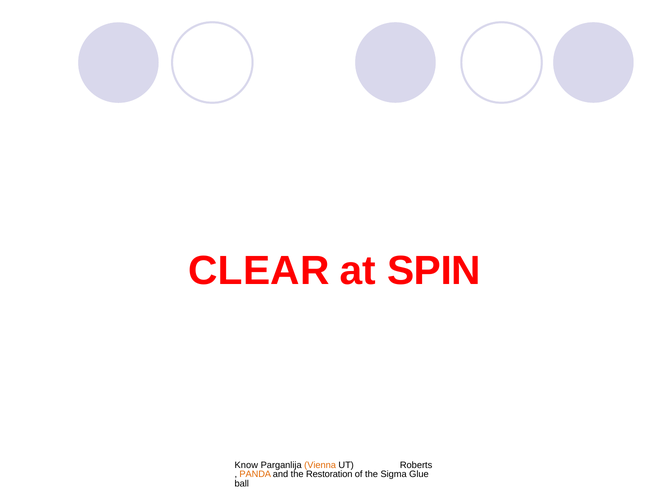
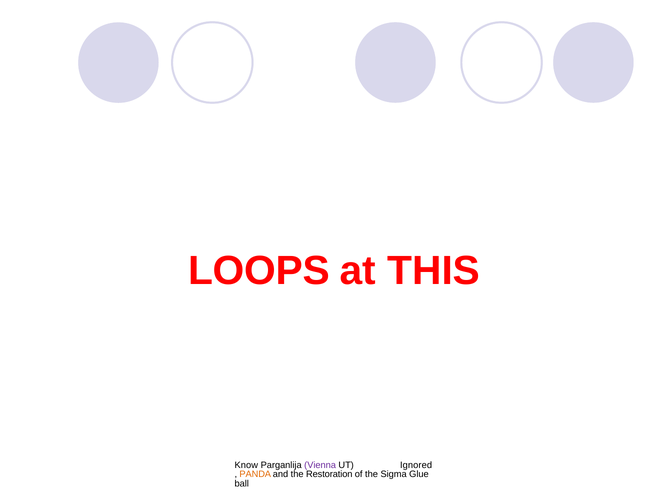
CLEAR: CLEAR -> LOOPS (259, 271)
SPIN: SPIN -> THIS (434, 271)
Vienna colour: orange -> purple (320, 465)
Roberts: Roberts -> Ignored (416, 465)
